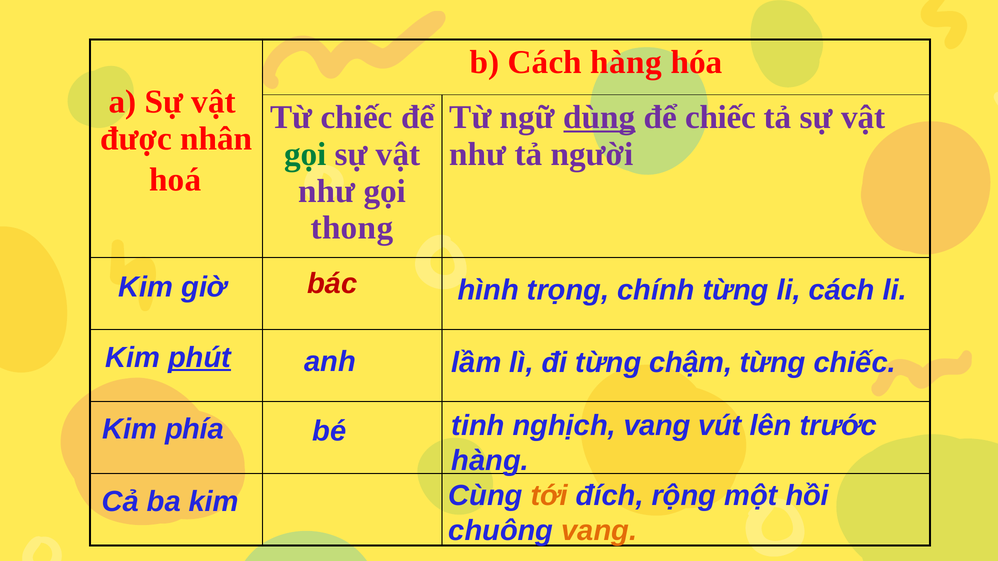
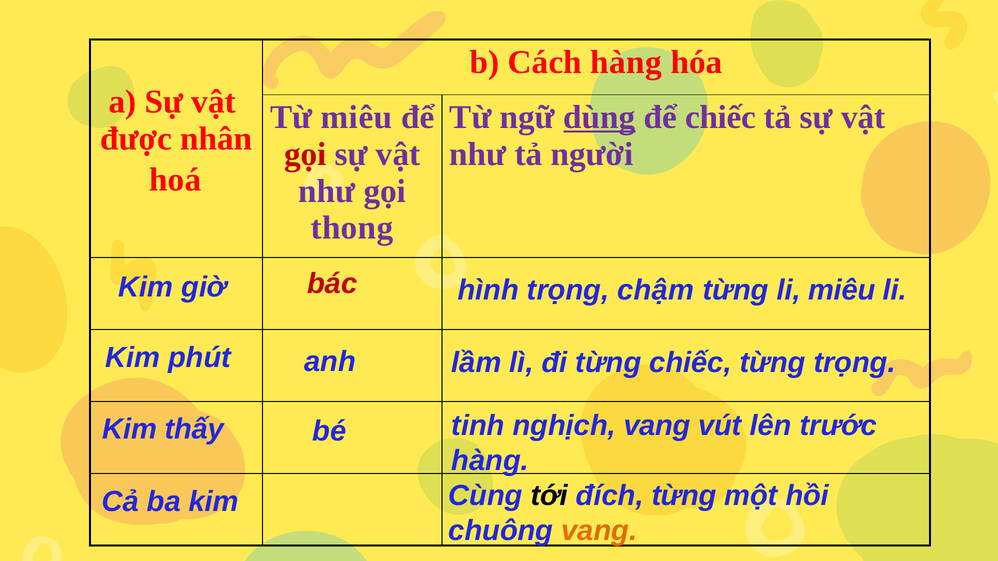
Từ chiếc: chiếc -> miêu (357, 117)
gọi colour: green -> red (305, 154)
chính: chính -> chậm (656, 290)
li cách: cách -> miêu (842, 290)
phút underline: present -> none (200, 358)
từng chậm: chậm -> chiếc (691, 363)
từng chiếc: chiếc -> trọng (855, 363)
phía: phía -> thấy (194, 429)
tới colour: orange -> black (549, 496)
đích rộng: rộng -> từng (684, 496)
